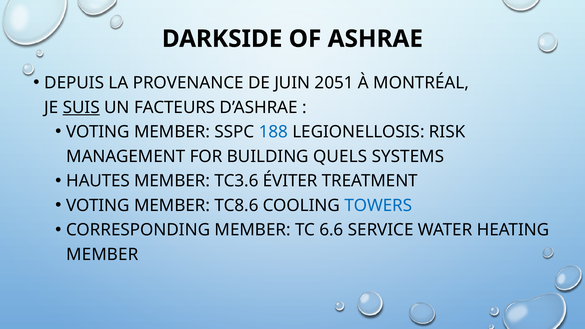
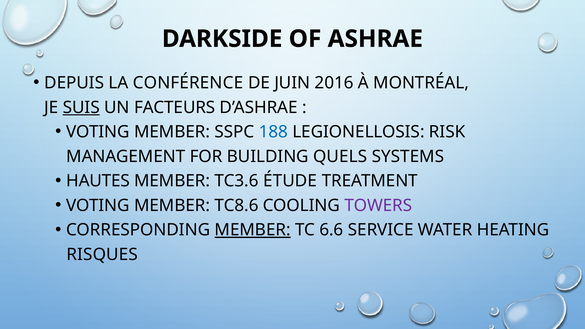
PROVENANCE: PROVENANCE -> CONFÉRENCE (188, 83)
2051: 2051 -> 2016 (334, 83)
ÉVITER: ÉVITER -> ÉTUDE (290, 181)
TOWERS colour: blue -> purple (378, 206)
MEMBER underline: none -> present (253, 230)
MEMBER: MEMBER -> RISQUES (102, 255)
